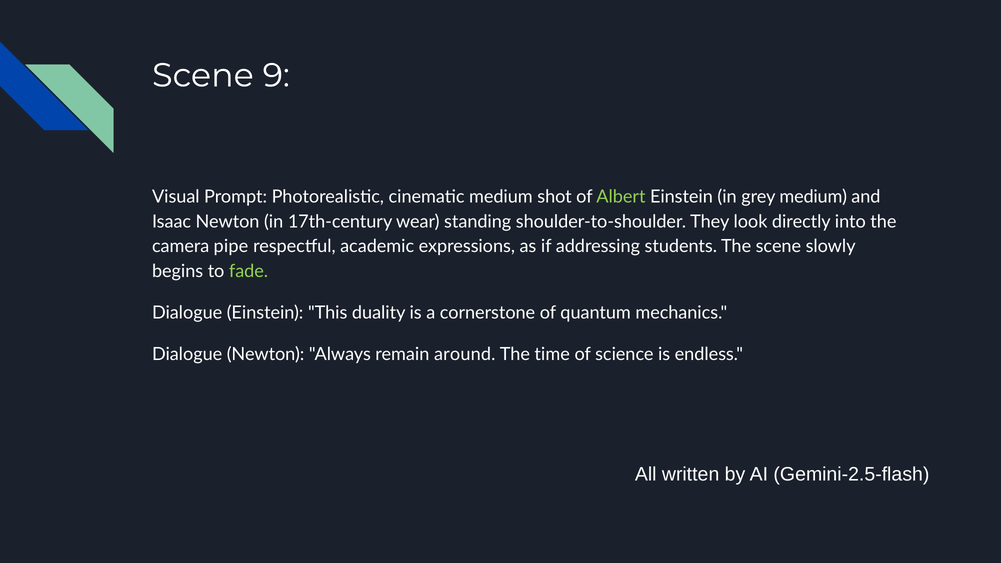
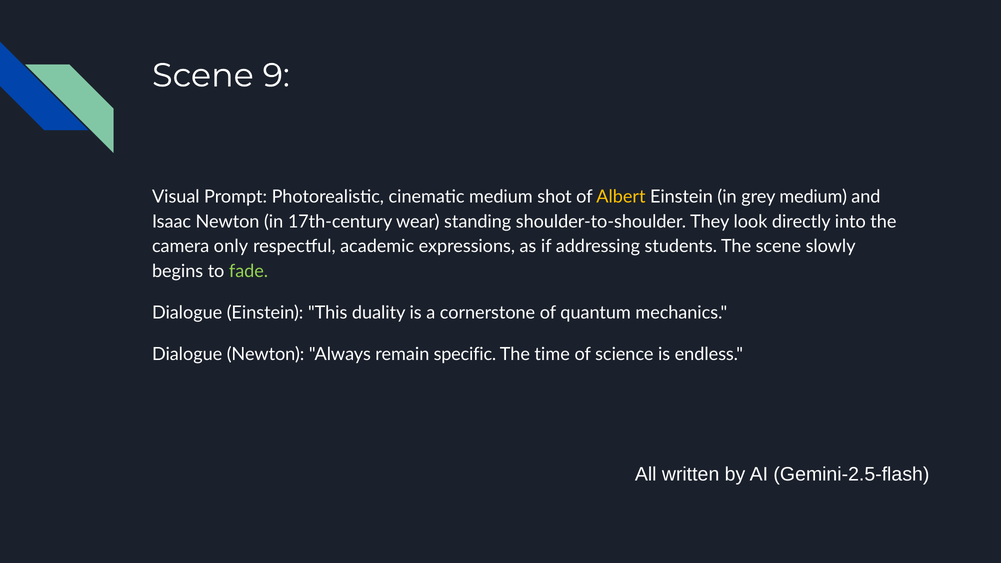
Albert colour: light green -> yellow (621, 197)
pipe: pipe -> only (231, 247)
around: around -> specific (465, 354)
